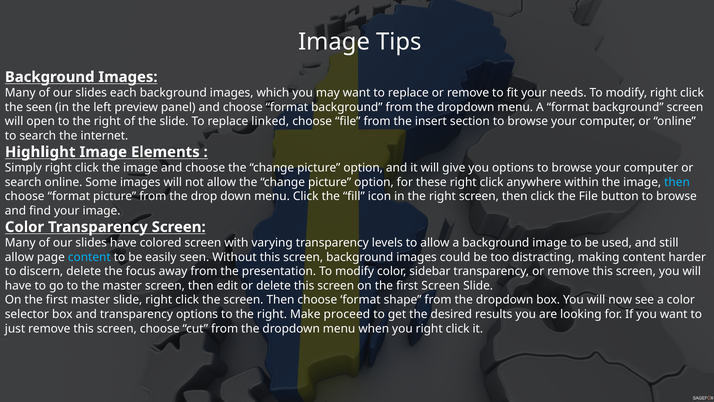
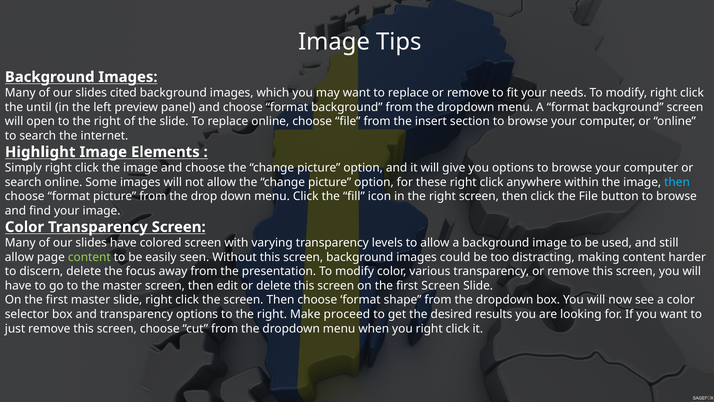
each: each -> cited (123, 93)
the seen: seen -> until (39, 107)
replace linked: linked -> online (270, 121)
content colour: light blue -> light green (89, 257)
sidebar: sidebar -> various (430, 271)
